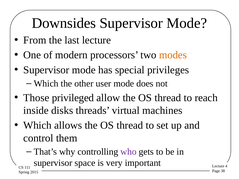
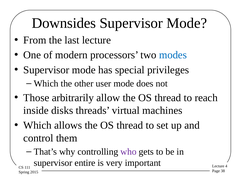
modes colour: orange -> blue (173, 55)
privileged: privileged -> arbitrarily (73, 98)
space: space -> entire (85, 163)
